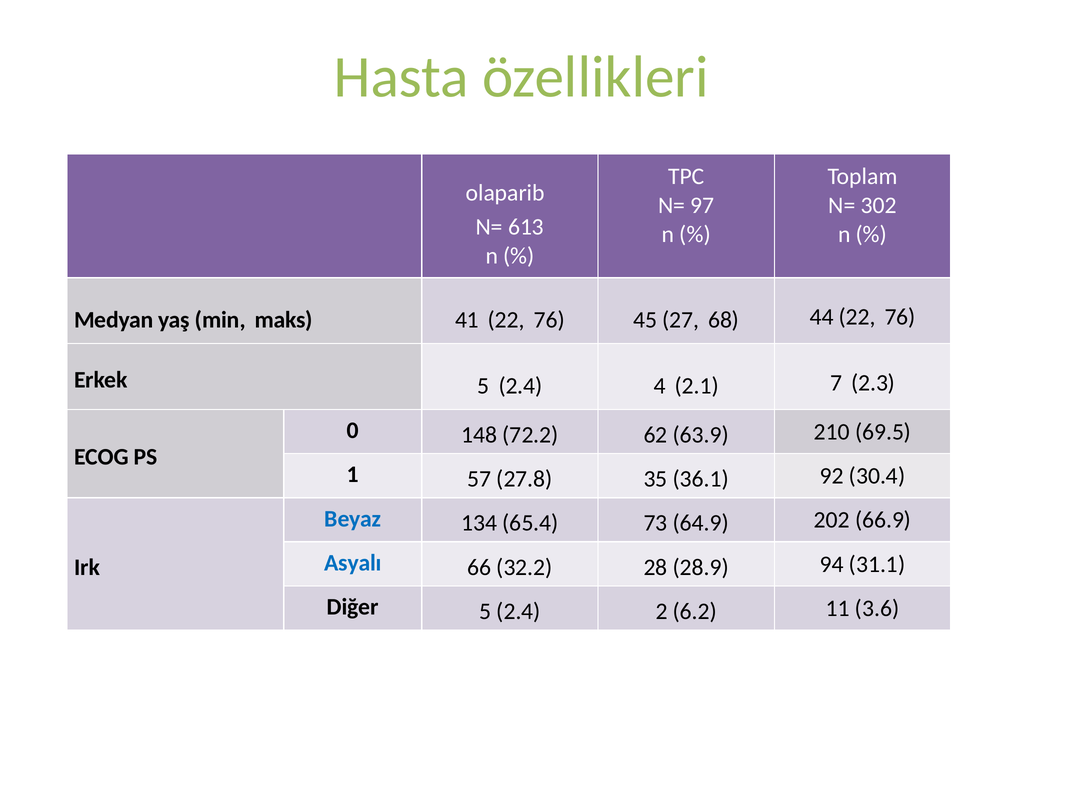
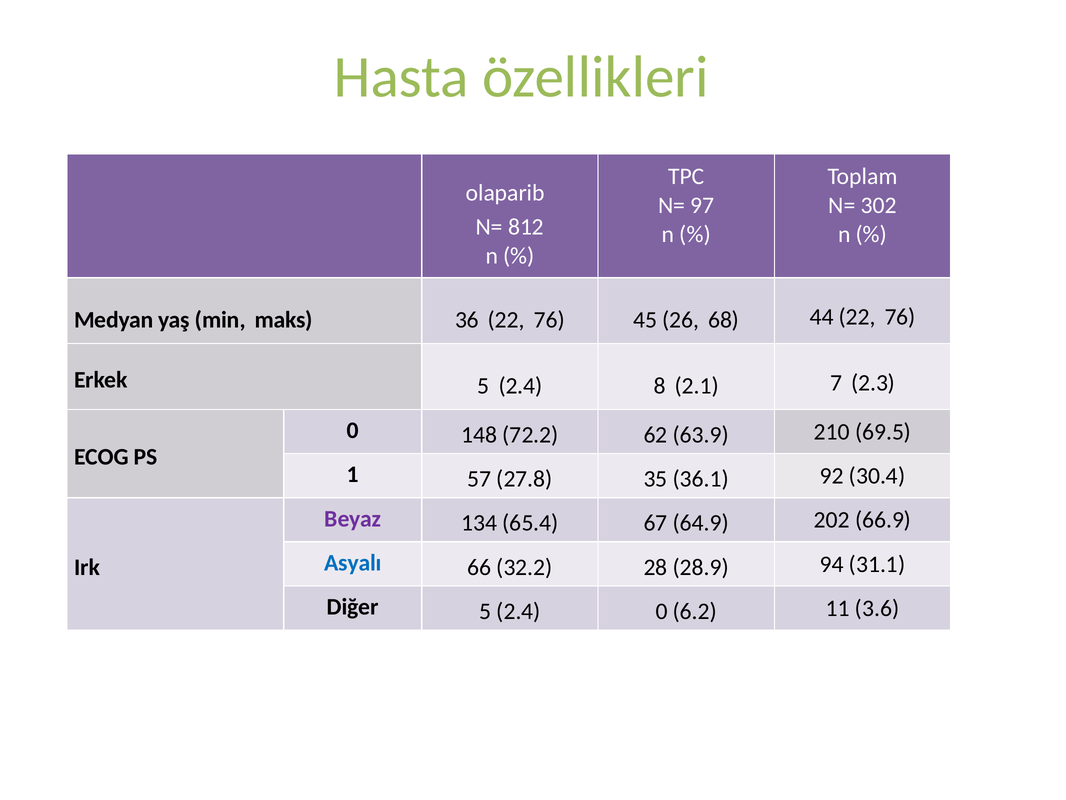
613: 613 -> 812 (526, 227)
41: 41 -> 36 (467, 320)
27: 27 -> 26 (681, 320)
4: 4 -> 8 (660, 386)
Beyaz colour: blue -> purple (353, 518)
73: 73 -> 67 (656, 523)
2.4 2: 2 -> 0 (661, 611)
